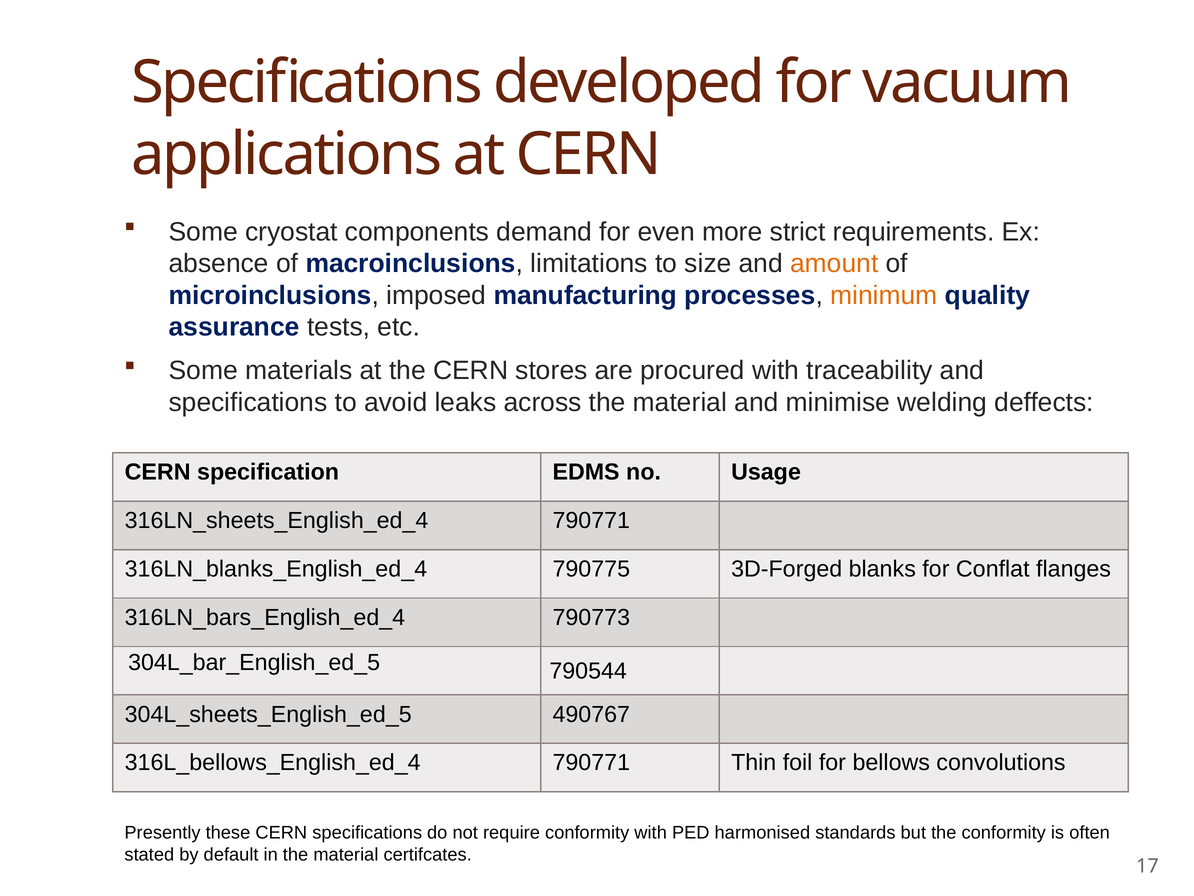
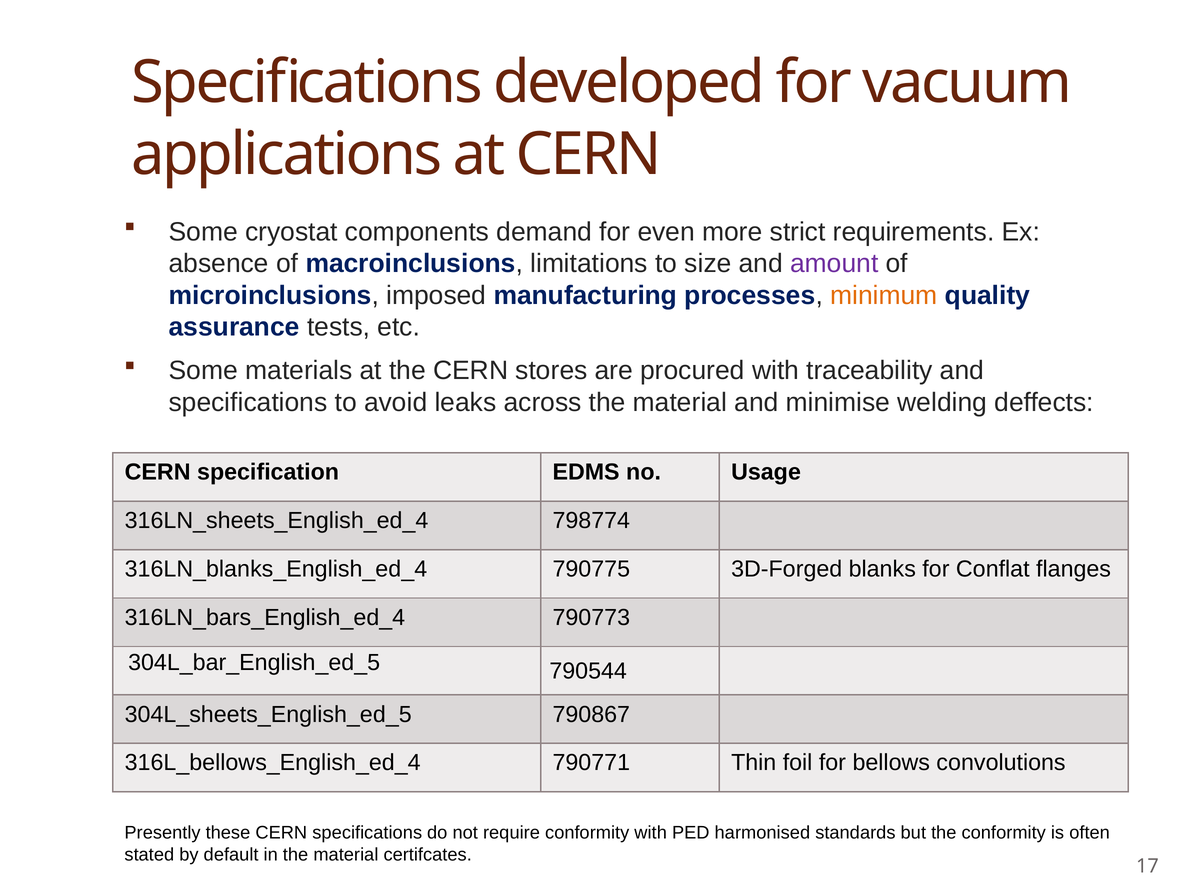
amount colour: orange -> purple (834, 263)
790771: 790771 -> 798774 (591, 520)
490767: 490767 -> 790867 (591, 714)
